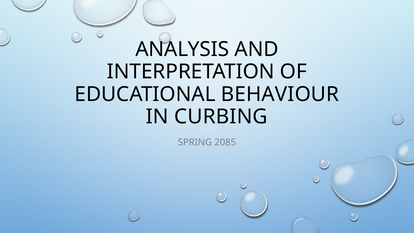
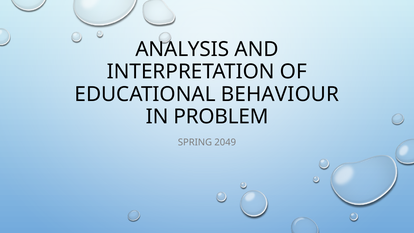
CURBING: CURBING -> PROBLEM (221, 117)
2085: 2085 -> 2049 (225, 142)
